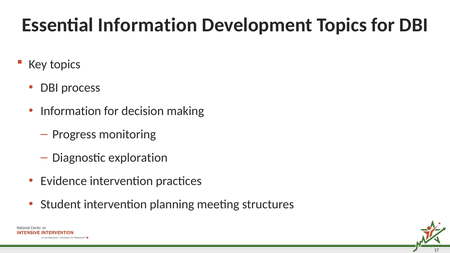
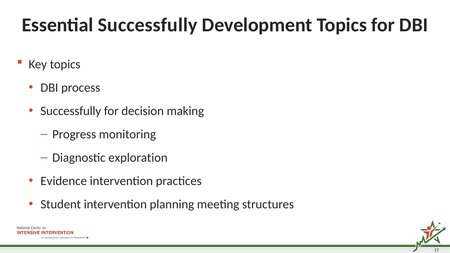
Essential Information: Information -> Successfully (148, 25)
Information: Information -> Successfully (71, 111)
